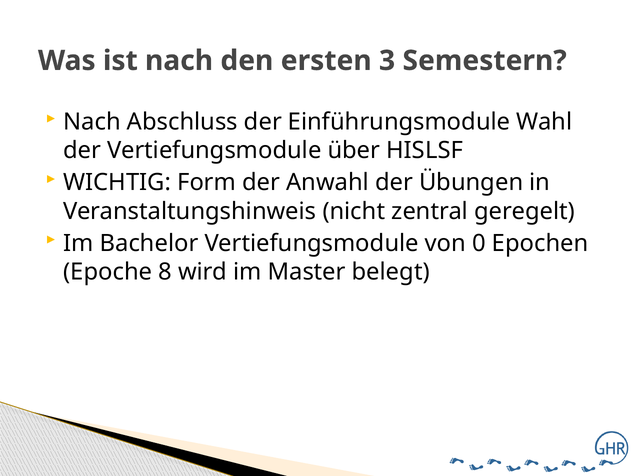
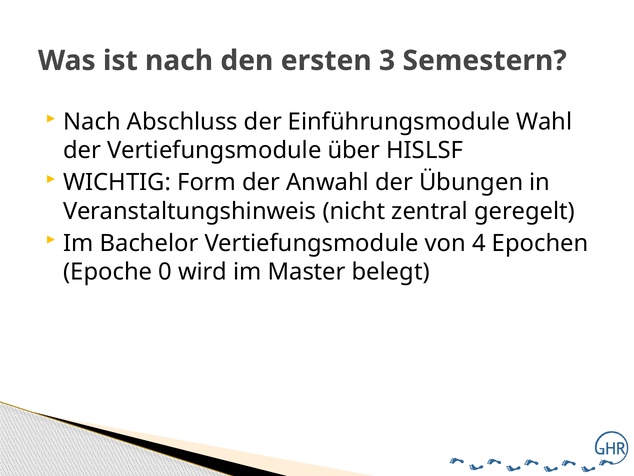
0: 0 -> 4 (479, 243)
8: 8 -> 0 (165, 272)
